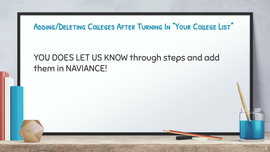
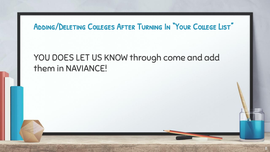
steps: steps -> come (174, 58)
